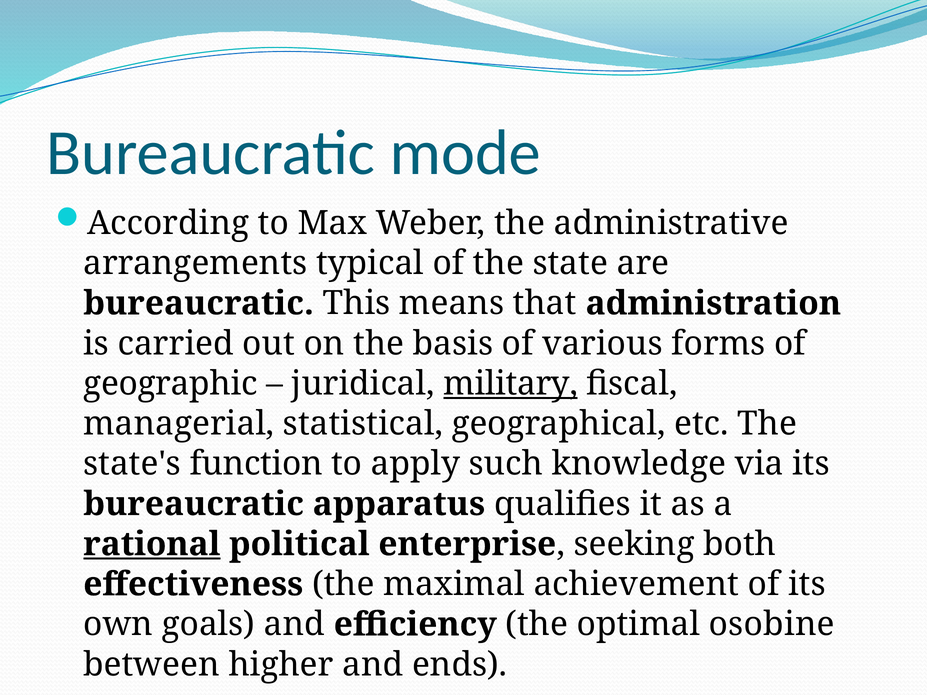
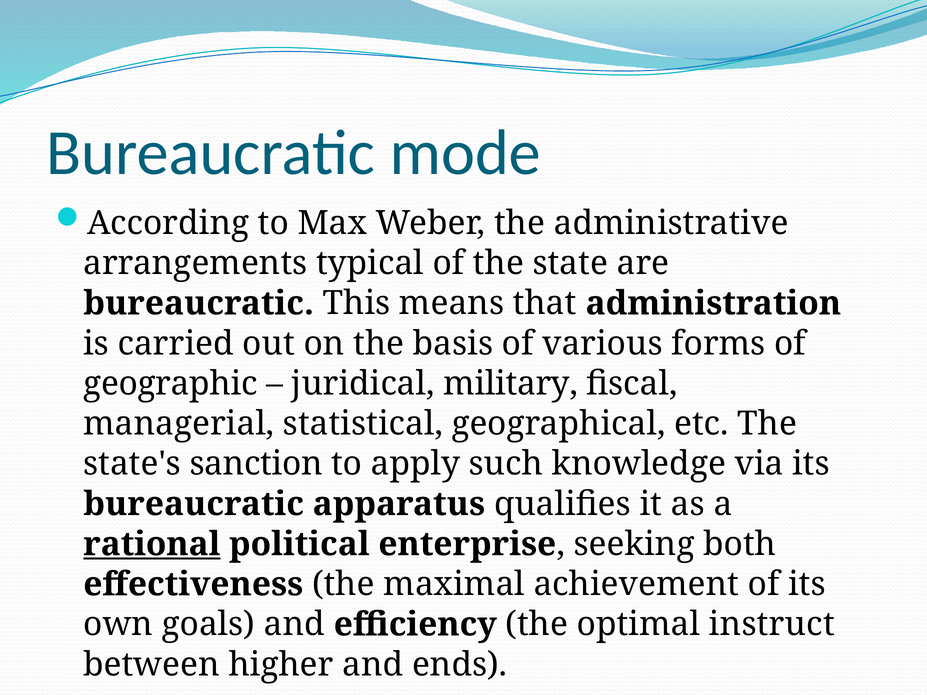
military underline: present -> none (511, 384)
function: function -> sanction (256, 464)
osobine: osobine -> instruct (772, 625)
